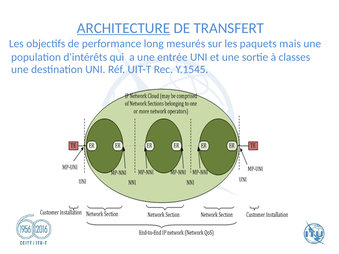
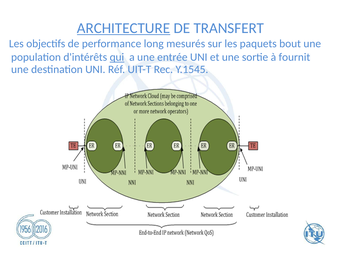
mais: mais -> bout (290, 44)
qui underline: none -> present (117, 57)
classes: classes -> fournit (294, 57)
